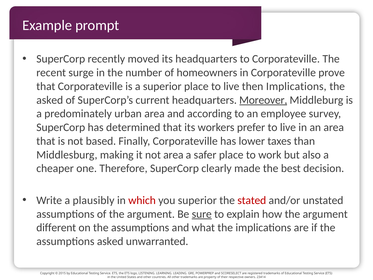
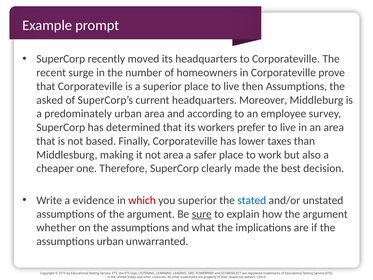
then Implications: Implications -> Assumptions (296, 86)
Moreover underline: present -> none (263, 100)
plausibly: plausibly -> evidence (94, 200)
stated colour: red -> blue (252, 200)
different: different -> whether (56, 228)
assumptions asked: asked -> urban (110, 241)
